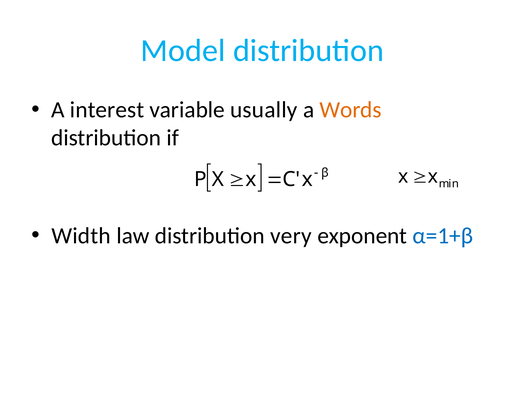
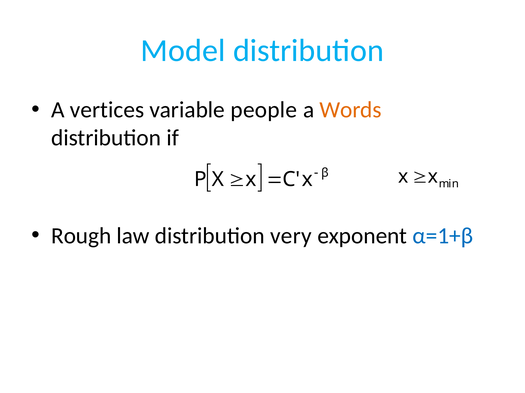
interest: interest -> vertices (107, 110)
usually: usually -> people (264, 110)
Width: Width -> Rough (81, 236)
